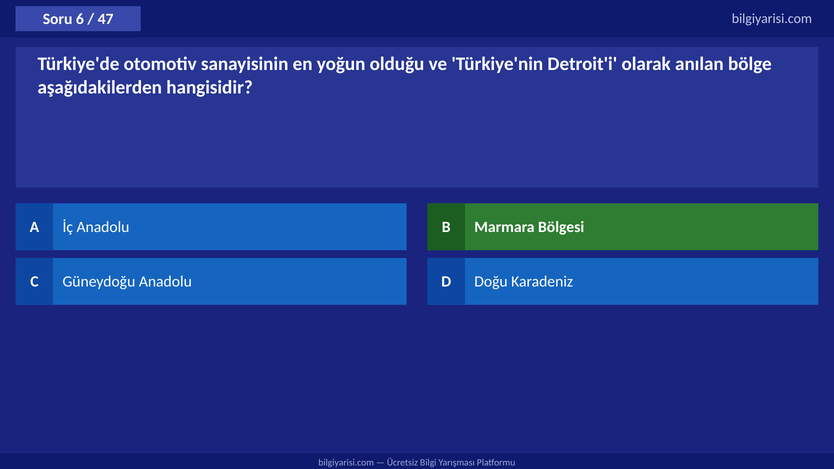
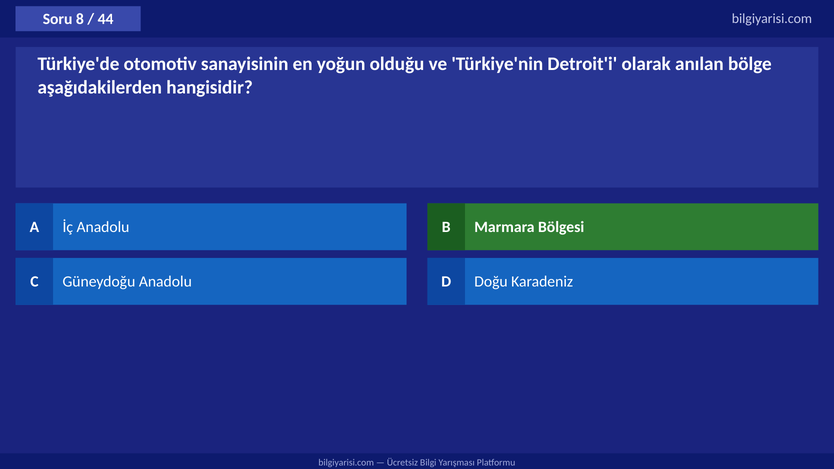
6: 6 -> 8 (80, 19)
47: 47 -> 44 (106, 19)
